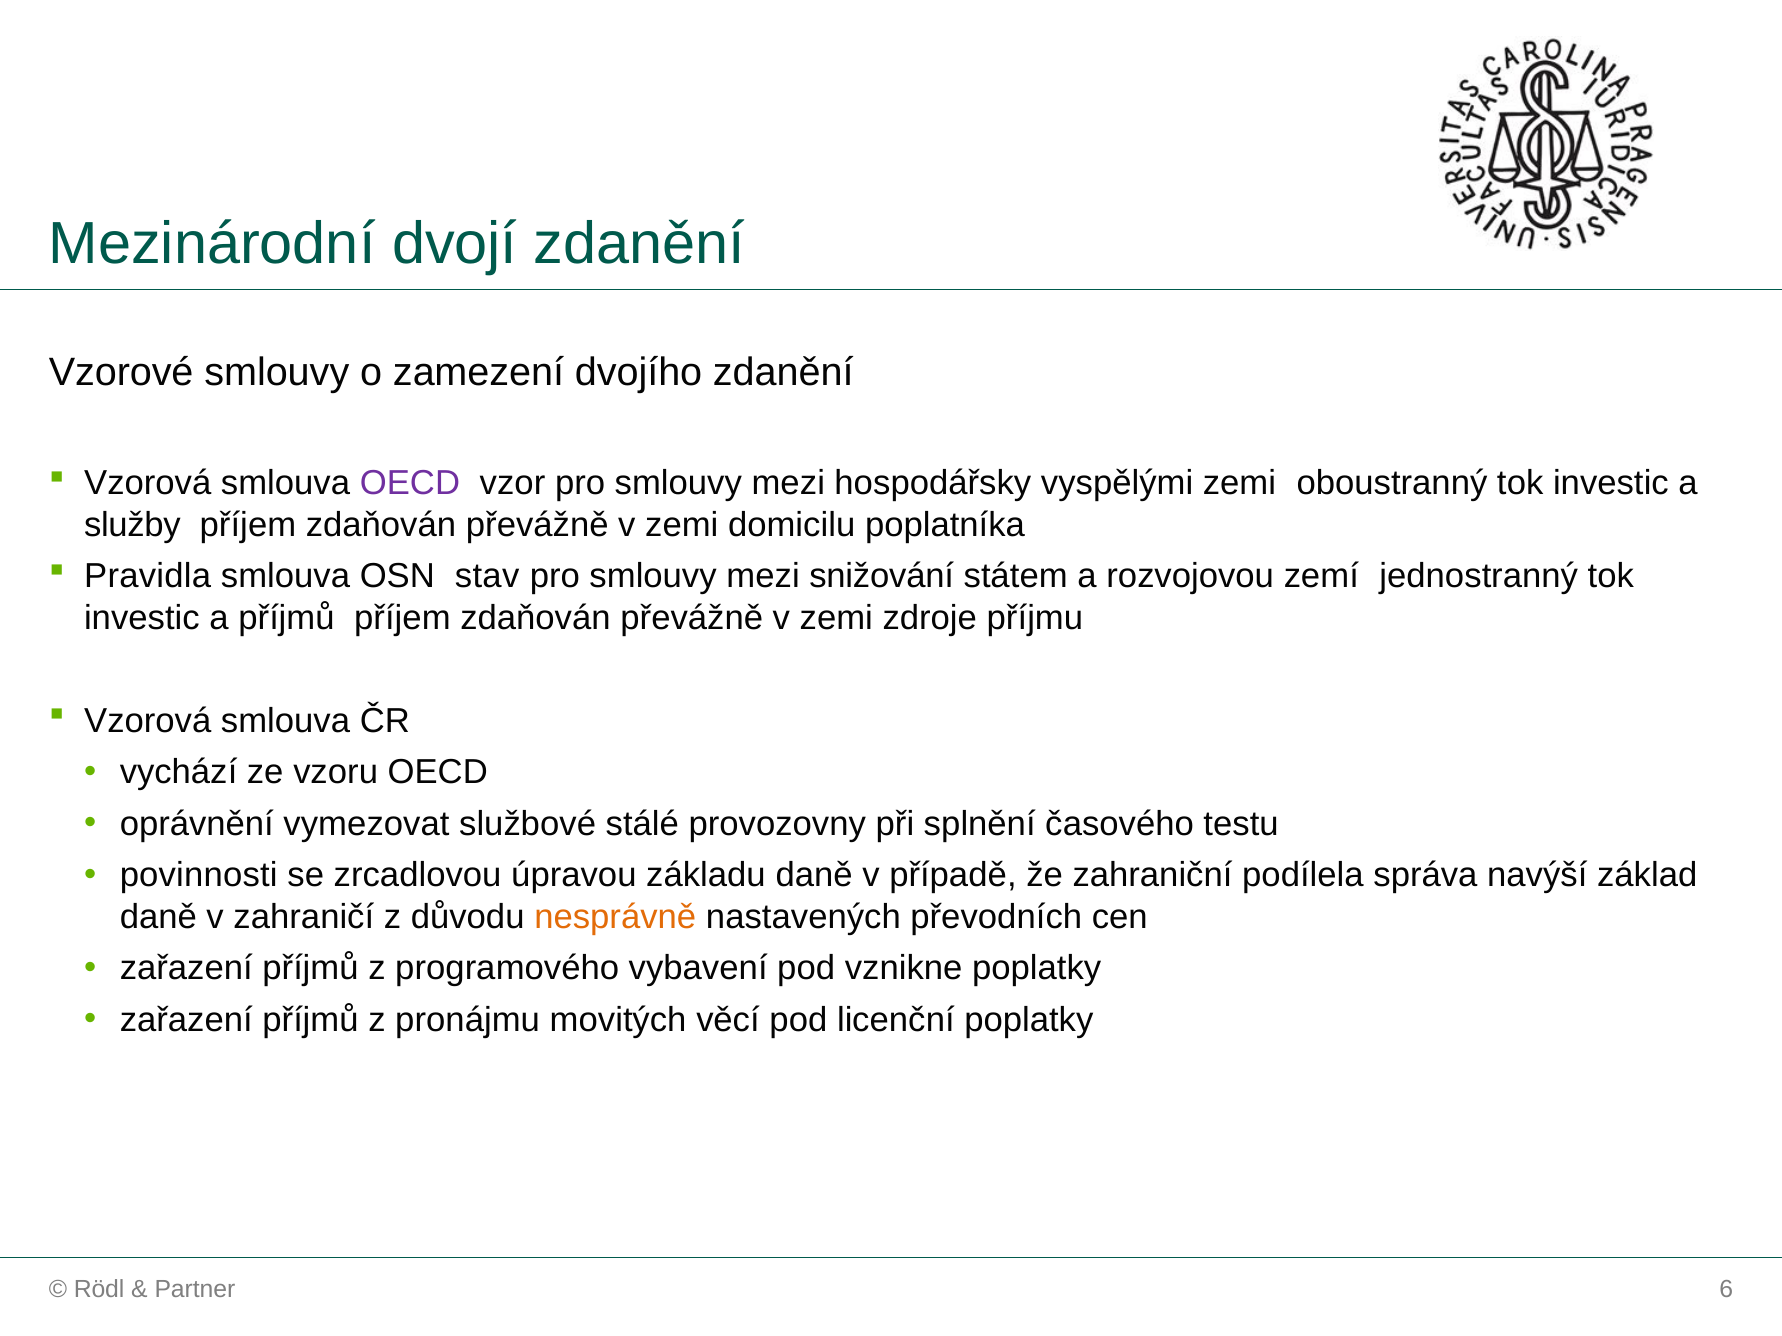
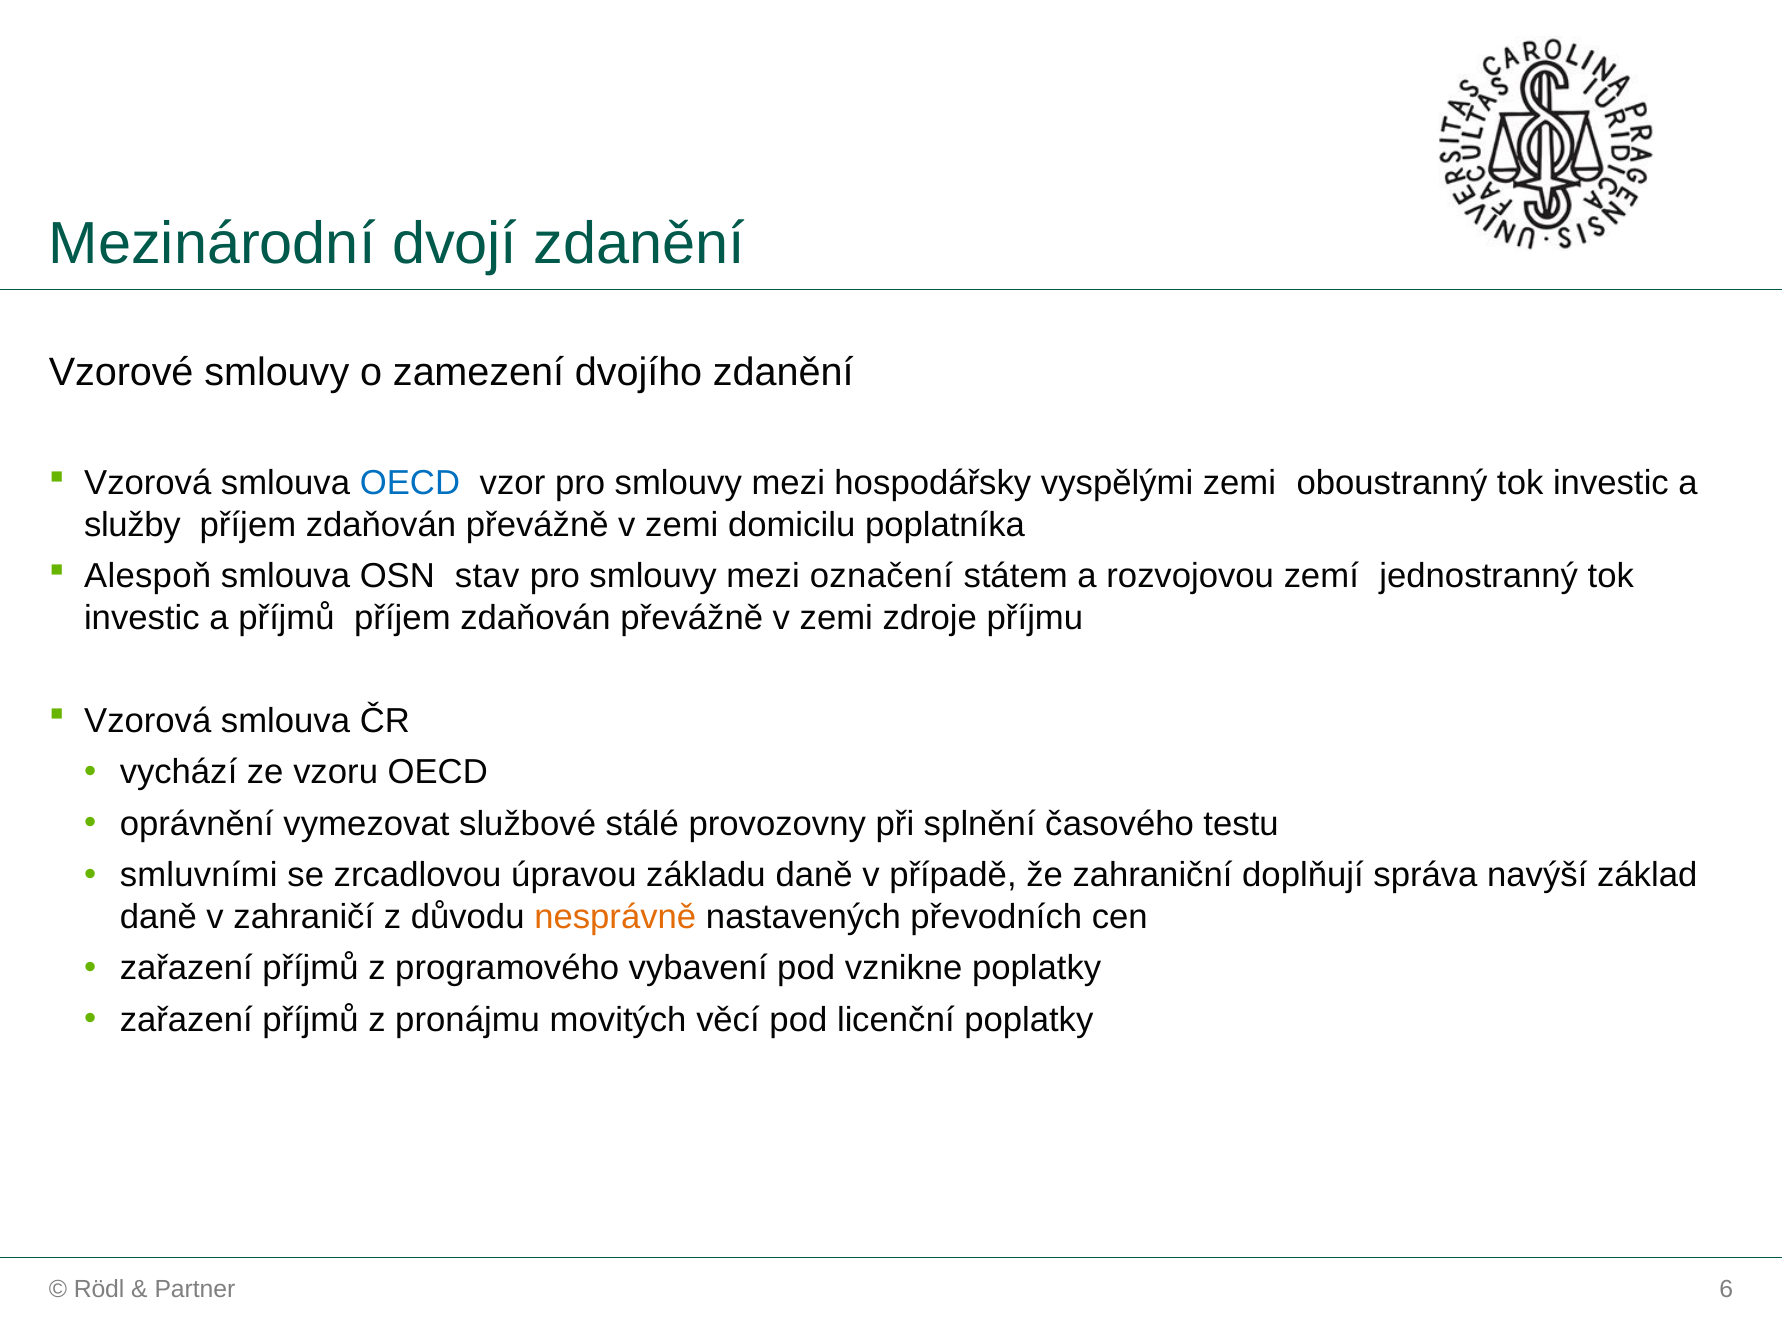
OECD colour: purple -> blue (410, 484)
Pravidla: Pravidla -> Alespoň (148, 577)
snižování: snižování -> označení (881, 577)
povinnosti: povinnosti -> smluvními (199, 876)
podílela: podílela -> doplňují (1303, 876)
